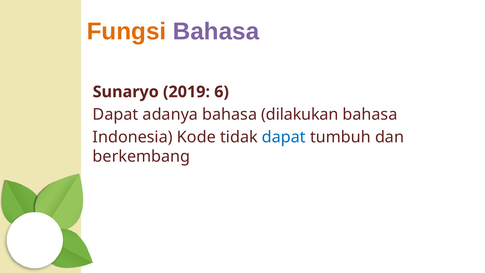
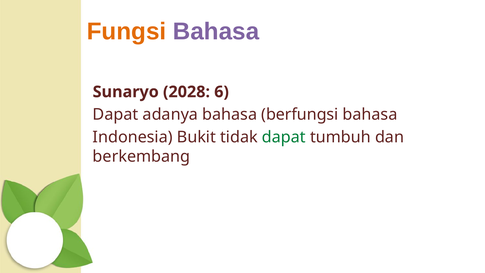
2019: 2019 -> 2028 (187, 92)
dilakukan: dilakukan -> berfungsi (300, 114)
Kode: Kode -> Bukit (196, 137)
dapat colour: blue -> green (284, 137)
